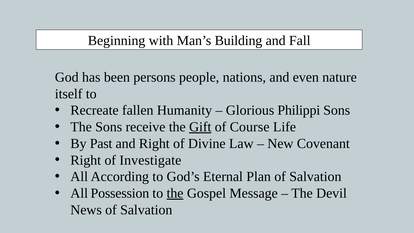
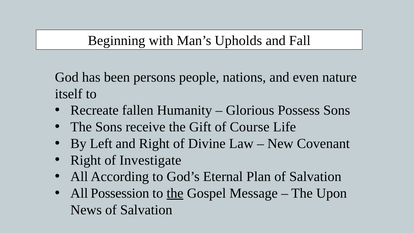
Building: Building -> Upholds (238, 41)
Philippi: Philippi -> Possess (299, 110)
Gift underline: present -> none (200, 127)
Past: Past -> Left (101, 143)
Devil: Devil -> Upon (332, 193)
